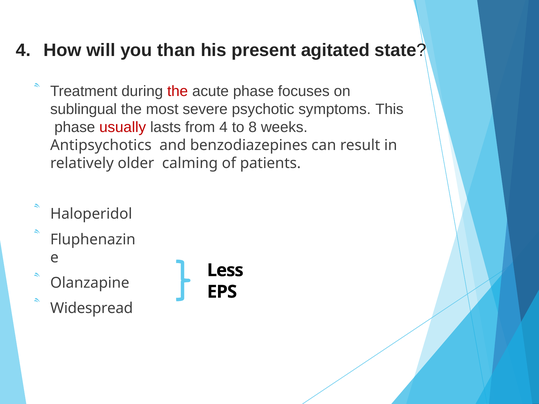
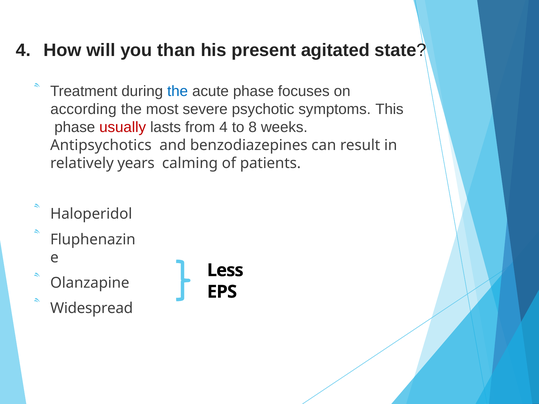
the colour: red -> blue (178, 91)
sublingual: sublingual -> according (83, 109)
older: older -> years (136, 163)
